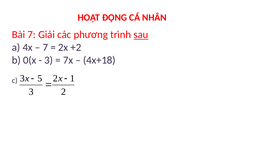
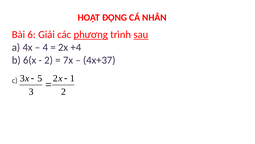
Bài 7: 7 -> 6 (32, 35)
phương underline: none -> present (91, 35)
7: 7 -> 4 (45, 47)
+2: +2 -> +4 (76, 47)
0(x: 0(x -> 6(x (30, 60)
3: 3 -> 2 (49, 60)
4x+18: 4x+18 -> 4x+37 (99, 60)
